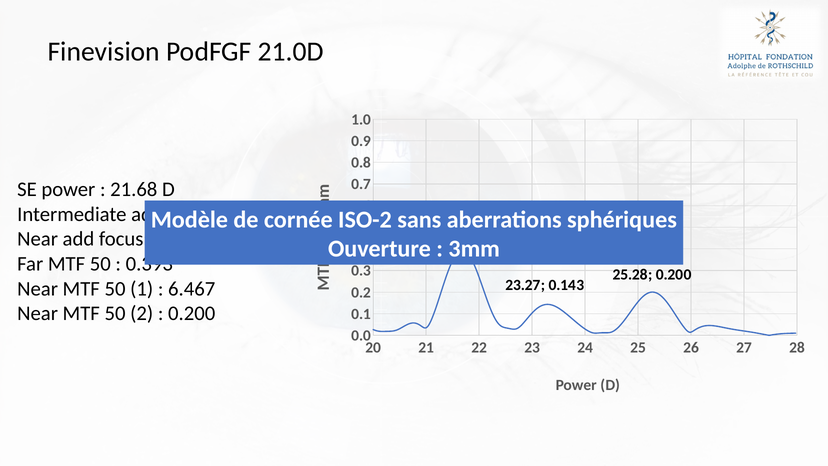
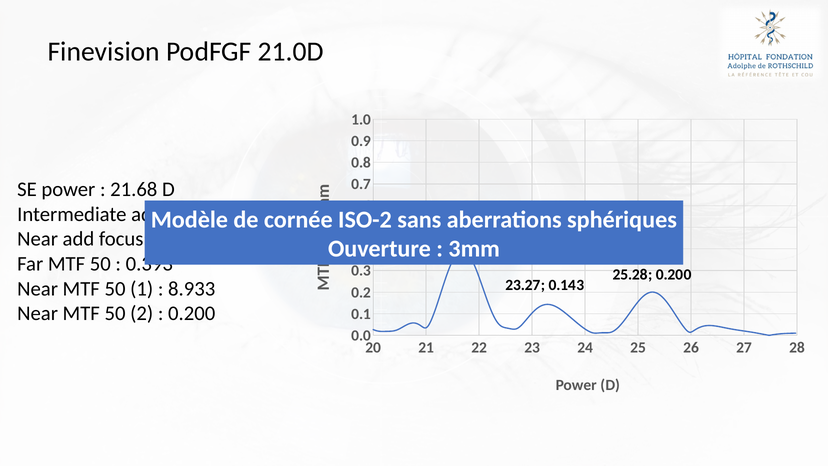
6.467: 6.467 -> 8.933 (192, 289)
